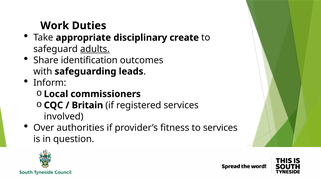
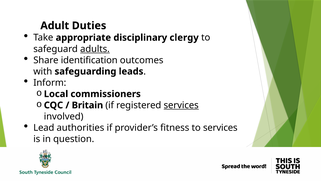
Work: Work -> Adult (55, 26)
create: create -> clergy (184, 38)
services underline: none -> present (181, 105)
Over: Over -> Lead (44, 127)
